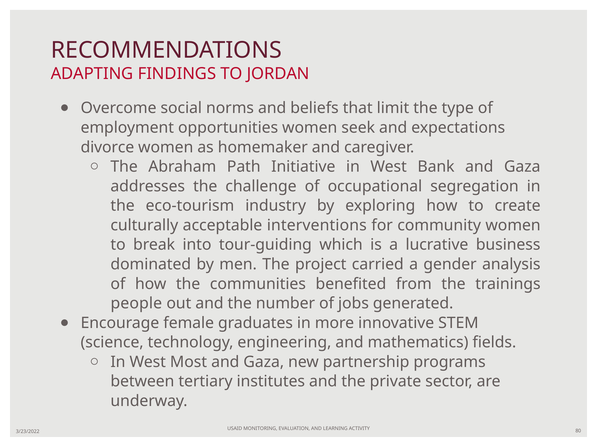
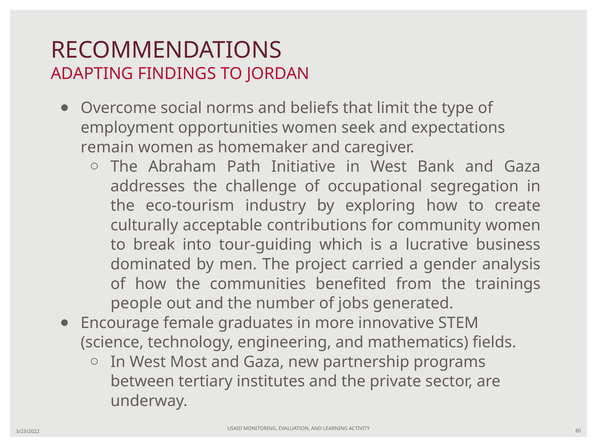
divorce: divorce -> remain (107, 147)
interventions: interventions -> contributions (317, 226)
